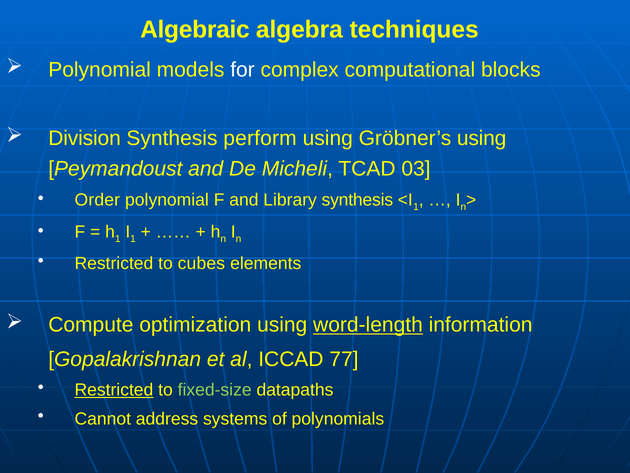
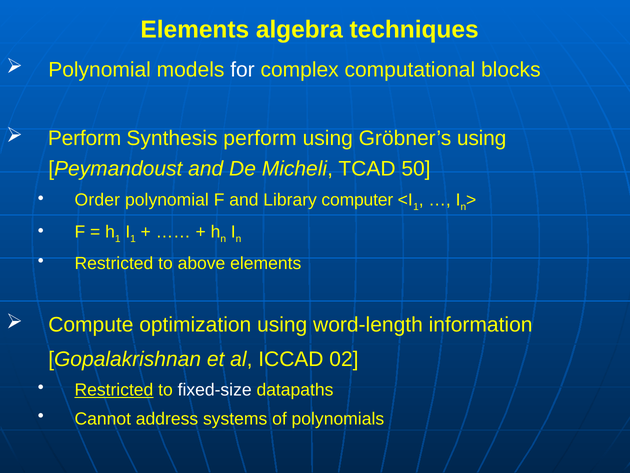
Algebraic: Algebraic -> Elements (195, 30)
Division: Division -> Perform (85, 138)
03: 03 -> 50 (416, 169)
Library synthesis: synthesis -> computer (357, 200)
cubes: cubes -> above (201, 263)
word-length underline: present -> none (368, 325)
77: 77 -> 02 (344, 359)
fixed-size colour: light green -> white (215, 390)
